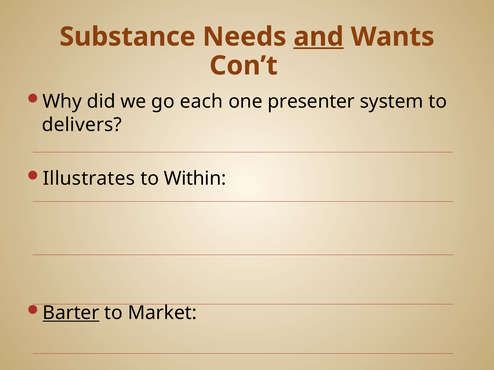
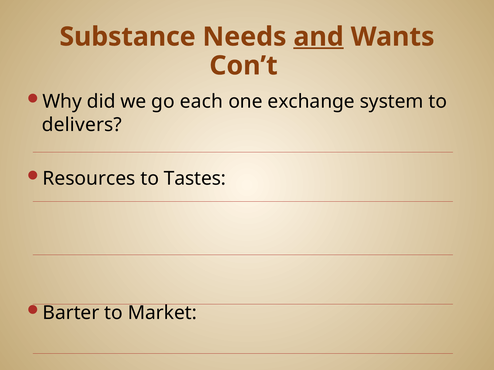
presenter: presenter -> exchange (311, 102)
Illustrates: Illustrates -> Resources (89, 179)
Within: Within -> Tastes (195, 179)
Barter underline: present -> none (71, 313)
